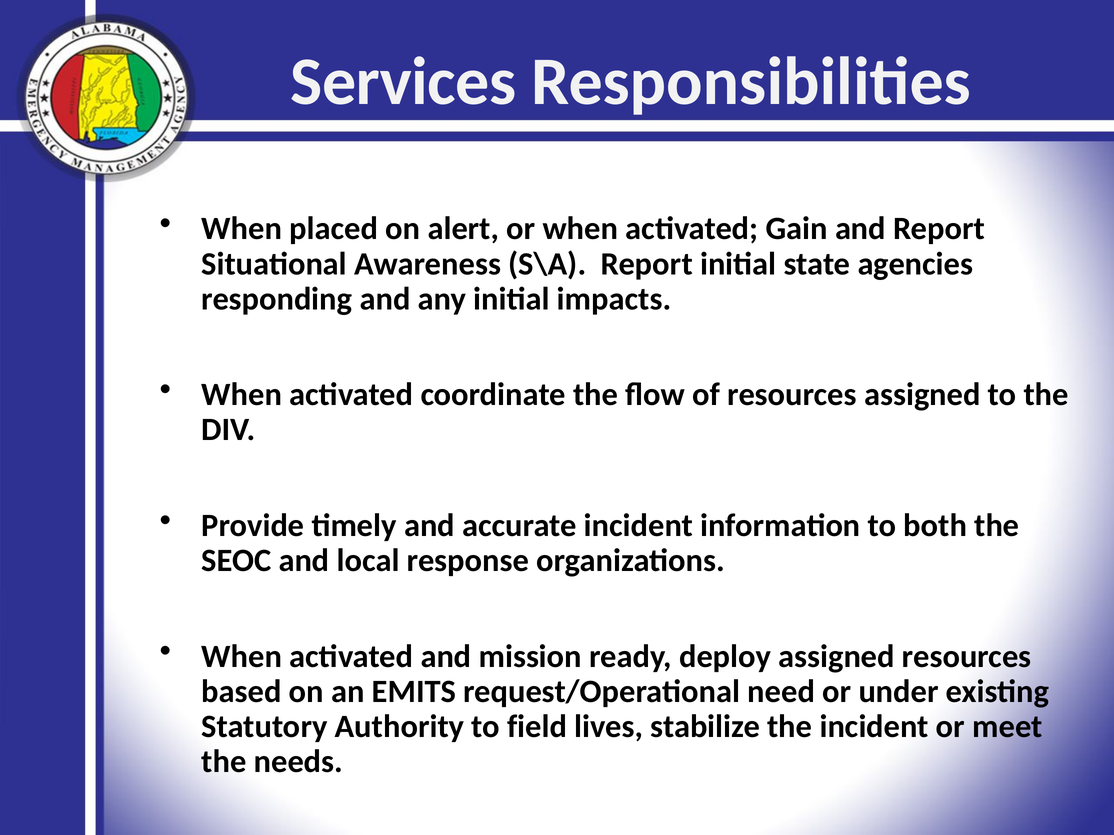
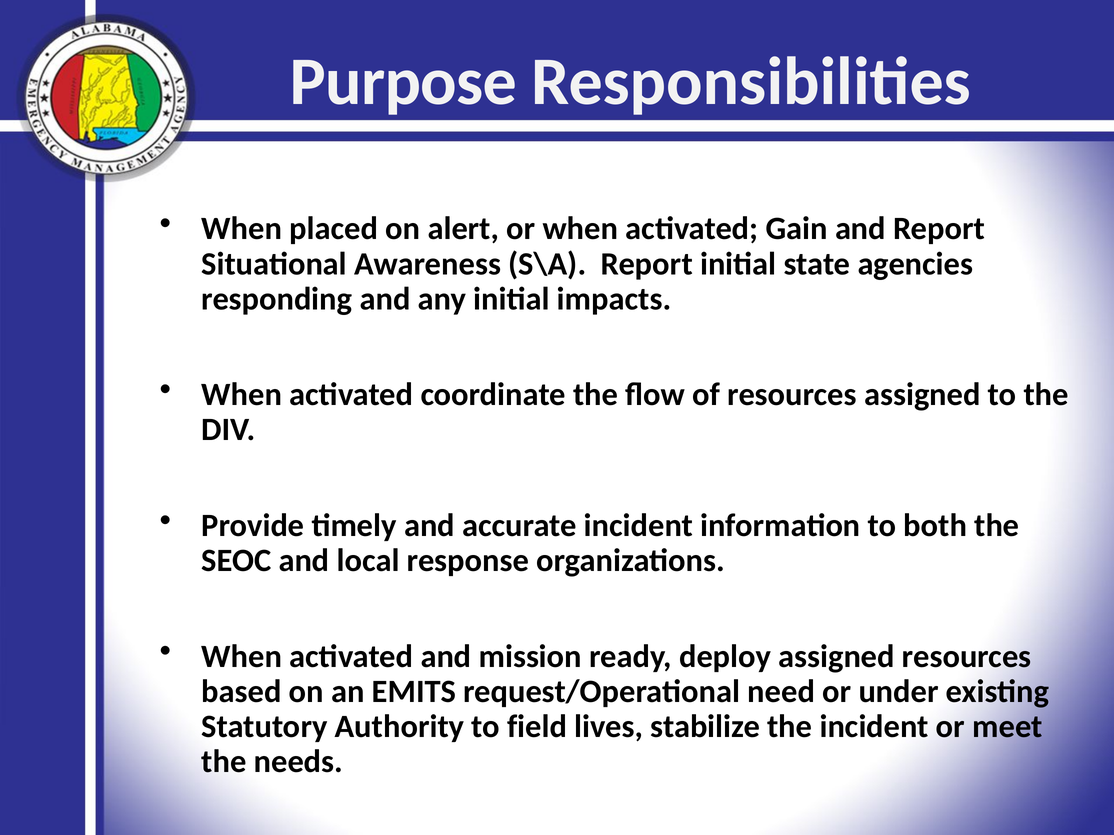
Services: Services -> Purpose (403, 82)
